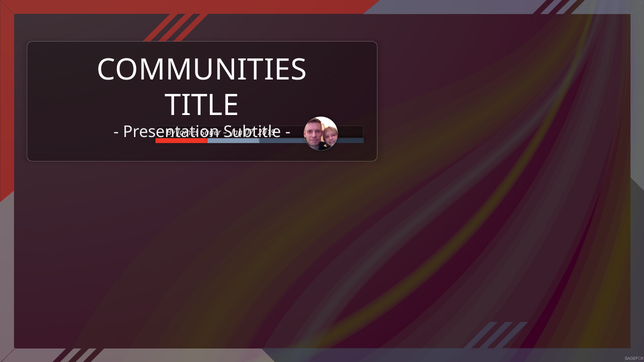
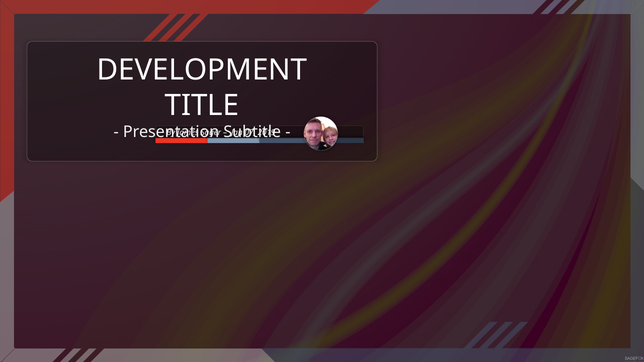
COMMUNITIES: COMMUNITIES -> DEVELOPMENT (202, 70)
